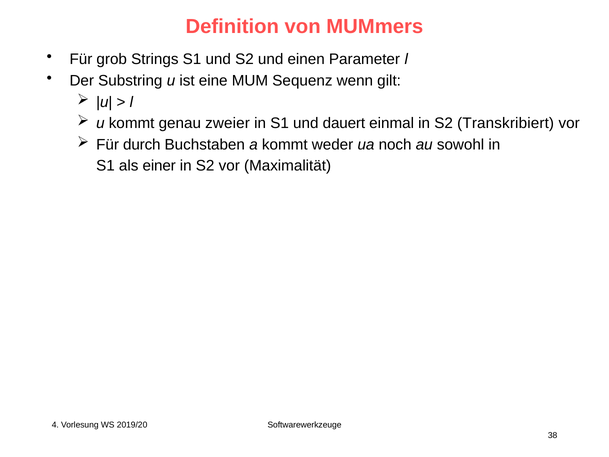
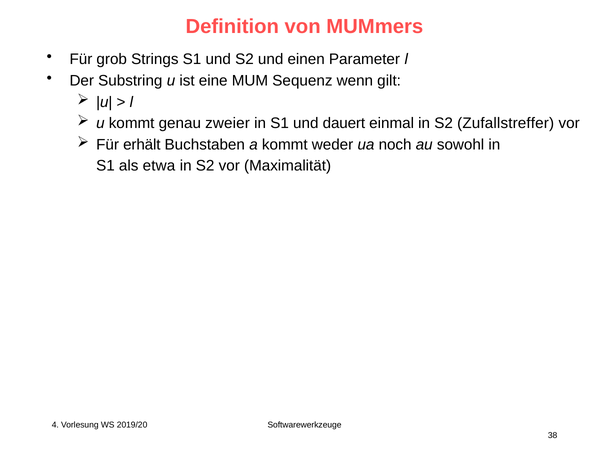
Transkribiert: Transkribiert -> Zufallstreffer (506, 123)
durch: durch -> erhält (142, 145)
einer: einer -> etwa (159, 166)
